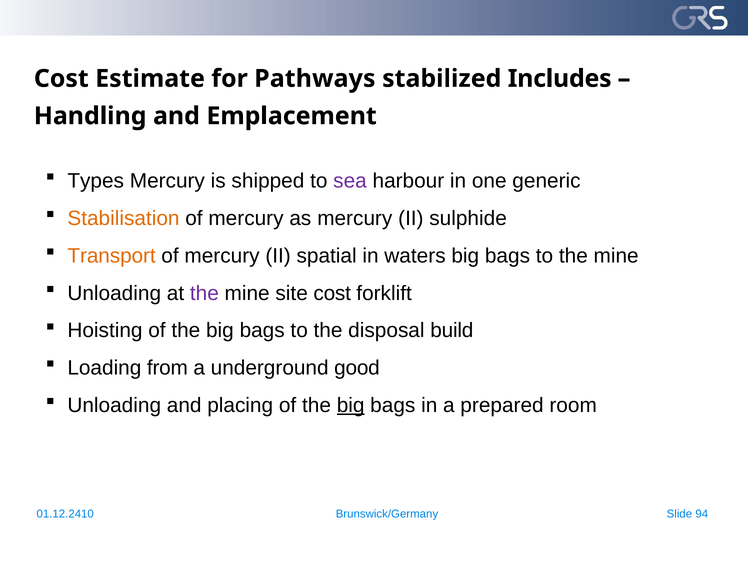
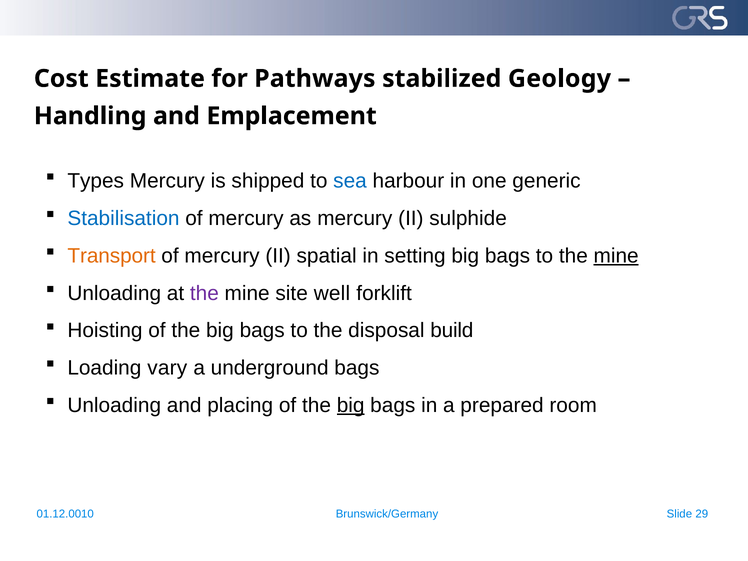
Includes: Includes -> Geology (559, 79)
sea colour: purple -> blue (350, 181)
Stabilisation colour: orange -> blue (123, 218)
waters: waters -> setting (415, 256)
mine underline: none -> present (616, 256)
site cost: cost -> well (332, 293)
from: from -> vary (167, 368)
underground good: good -> bags (357, 368)
01.12.2410: 01.12.2410 -> 01.12.0010 (65, 514)
94: 94 -> 29 (702, 514)
